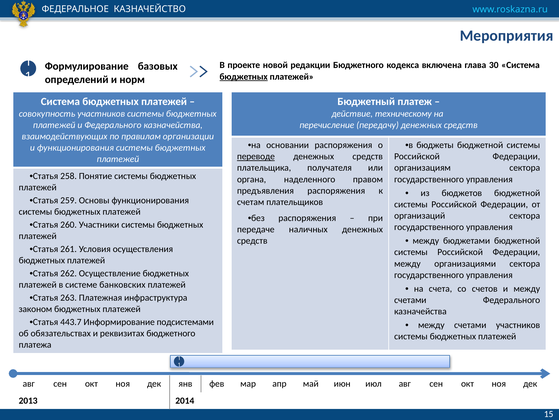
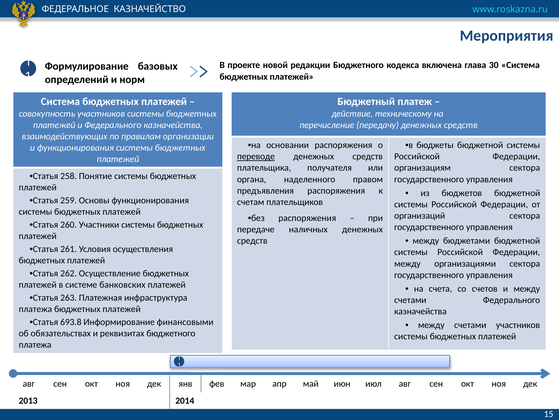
бюджетных underline: present -> none (244, 76)
законом: законом -> платежа (35, 309)
443.7: 443.7 -> 693.8 (71, 322)
подсистемами: подсистемами -> финансовыми (185, 322)
